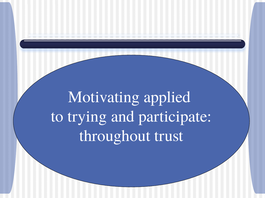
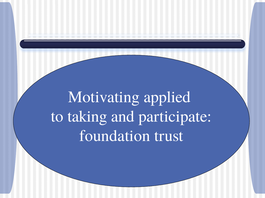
trying: trying -> taking (87, 117)
throughout: throughout -> foundation (115, 136)
